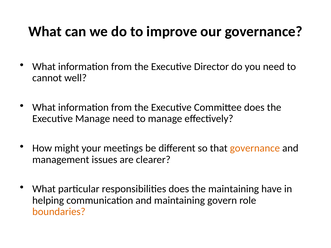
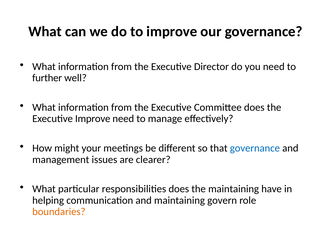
cannot: cannot -> further (47, 78)
Executive Manage: Manage -> Improve (93, 119)
governance colour: orange -> blue (255, 148)
